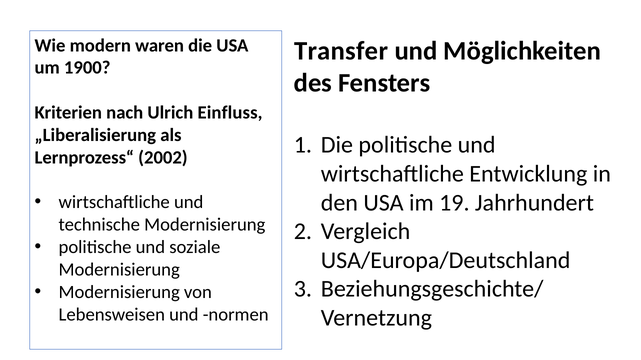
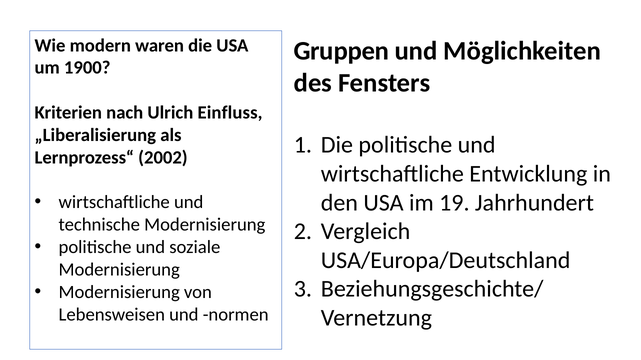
Transfer: Transfer -> Gruppen (341, 51)
